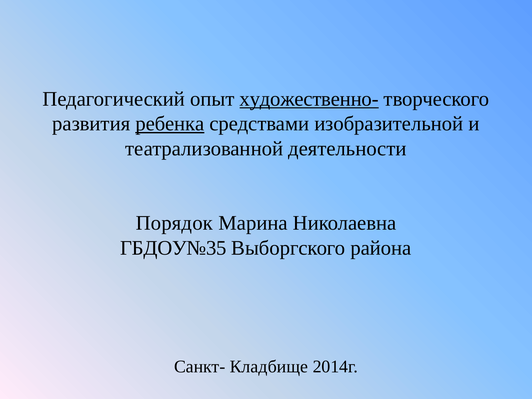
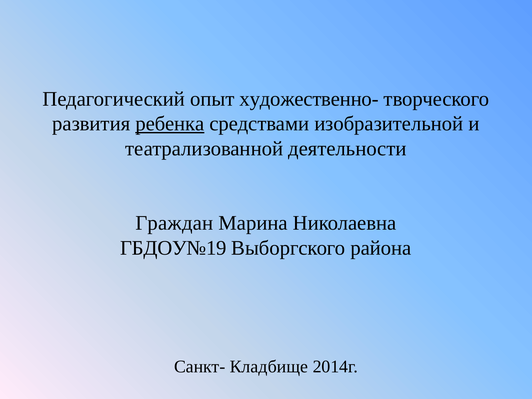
художественно- underline: present -> none (309, 99)
Порядок: Порядок -> Граждан (174, 223)
ГБДОУ№35: ГБДОУ№35 -> ГБДОУ№19 (173, 248)
